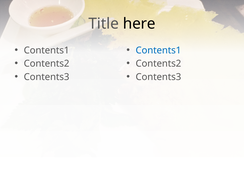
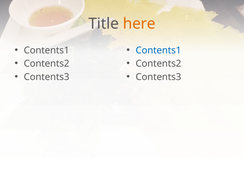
here colour: black -> orange (139, 24)
